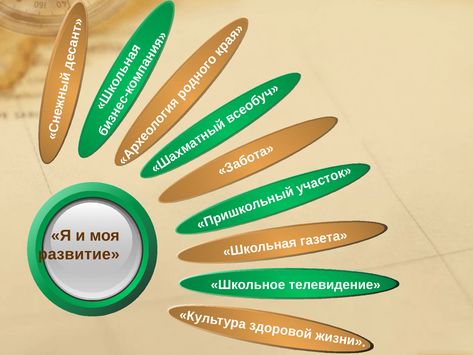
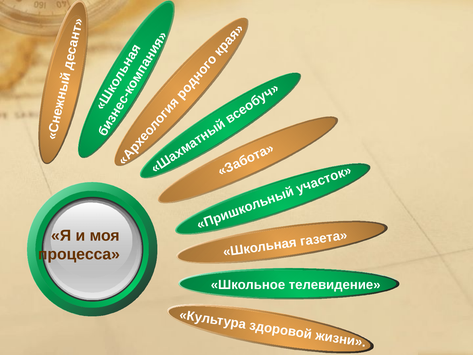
развитие: развитие -> процесса (79, 254)
